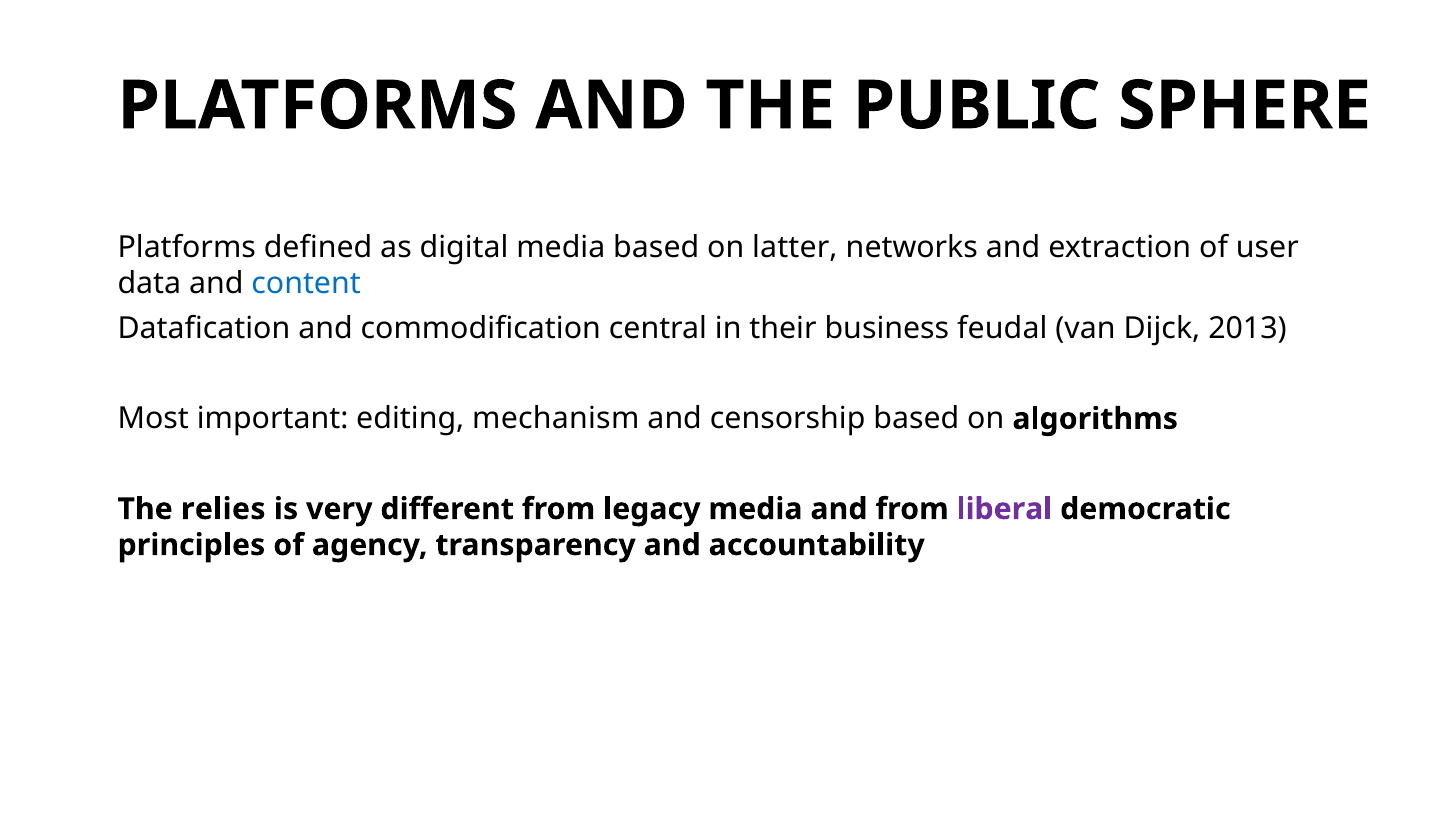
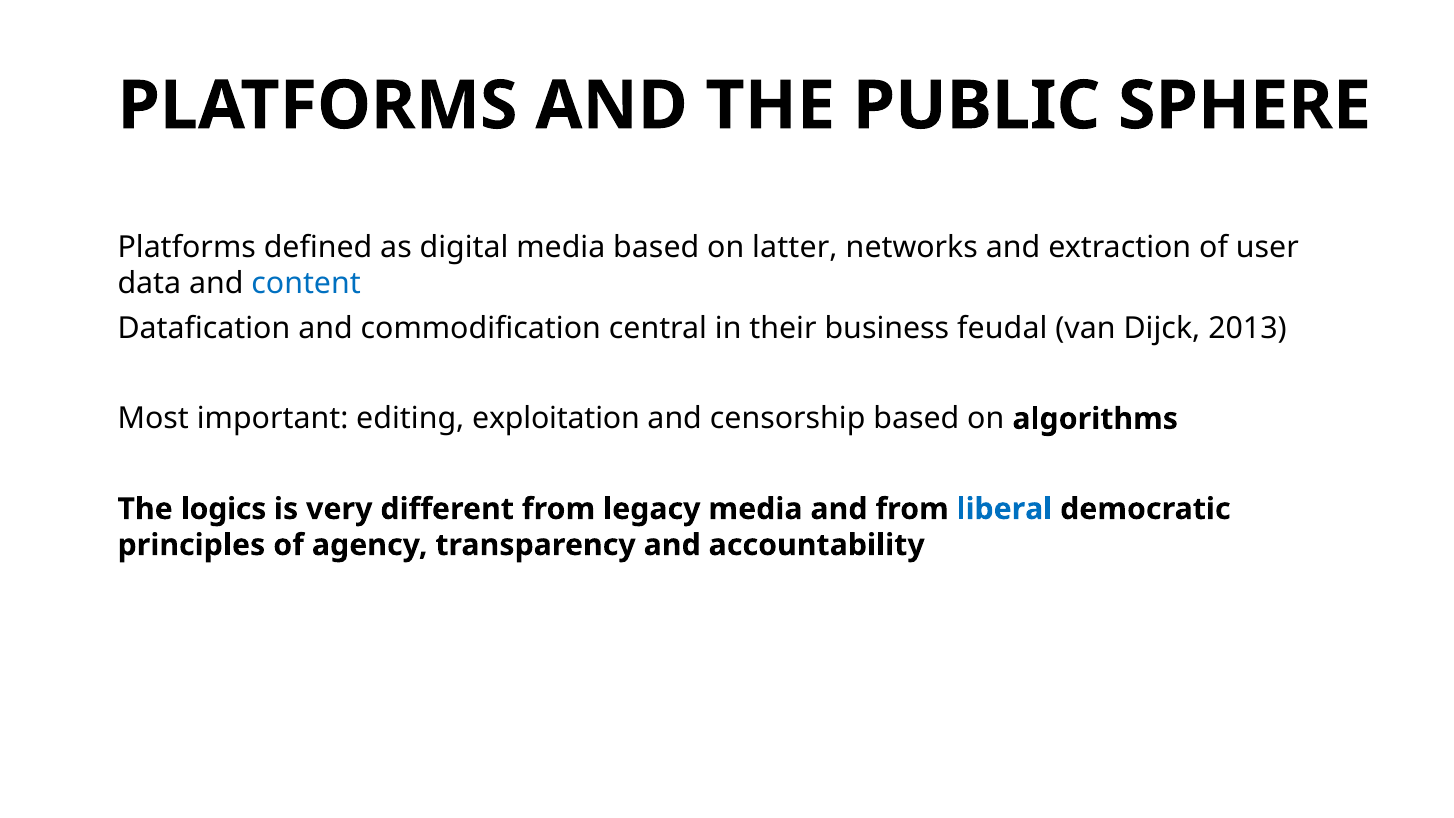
mechanism: mechanism -> exploitation (556, 419)
relies: relies -> logics (224, 509)
liberal colour: purple -> blue (1004, 509)
